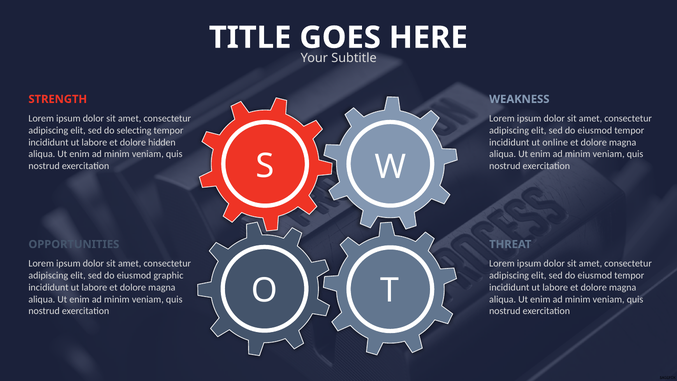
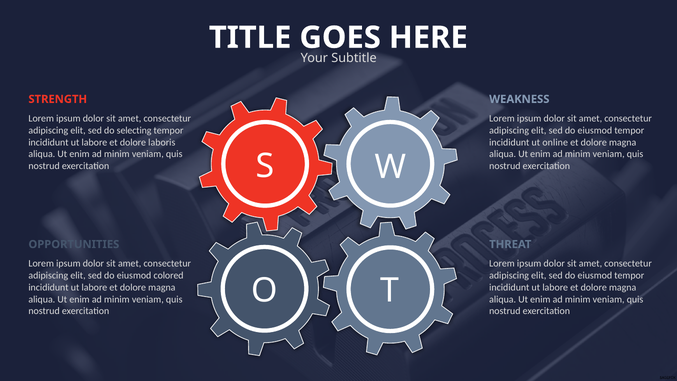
hidden: hidden -> laboris (162, 142)
graphic: graphic -> colored (169, 275)
